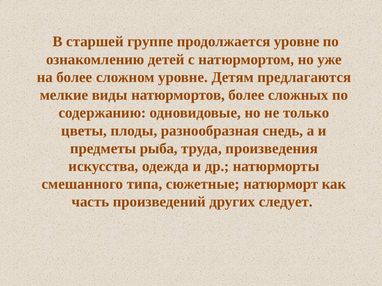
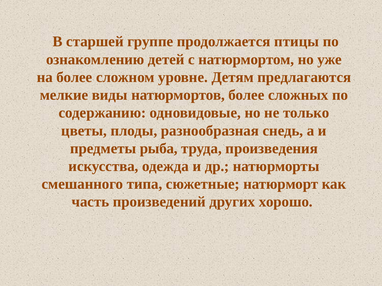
продолжается уровне: уровне -> птицы (297, 42)
следует: следует -> хорошо (286, 202)
